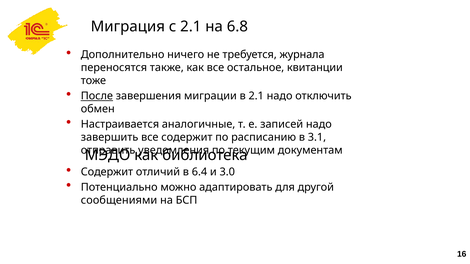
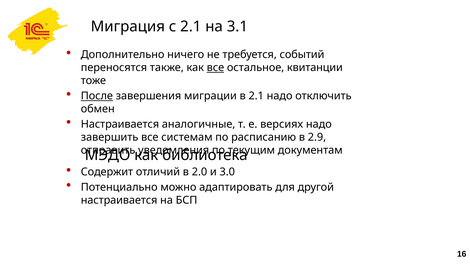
6.8: 6.8 -> 3.1 (237, 27)
журнала: журнала -> событий (302, 55)
все underline: none -> present (215, 68)
записей: записей -> версиях (282, 124)
все содержит: содержит -> системам (187, 137)
3.1: 3.1 -> 2.9 (317, 137)
6.4: 6.4 -> 2.0 (199, 172)
сообщениями: сообщениями -> настраивается (119, 200)
